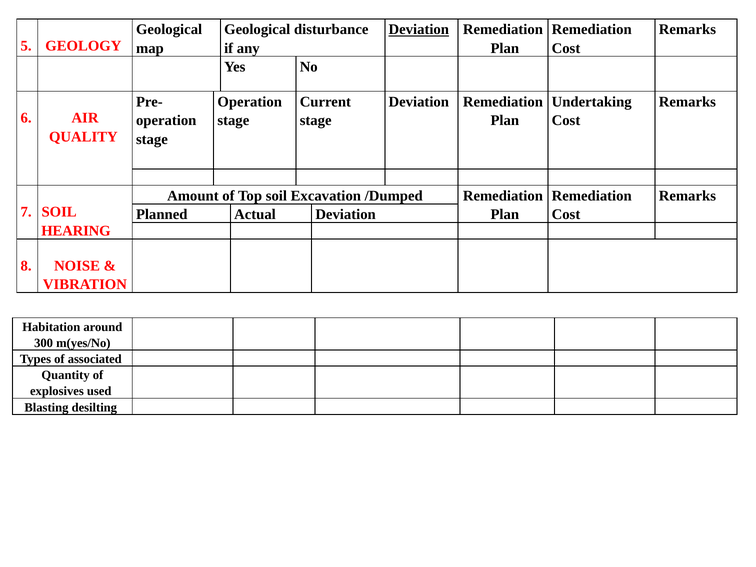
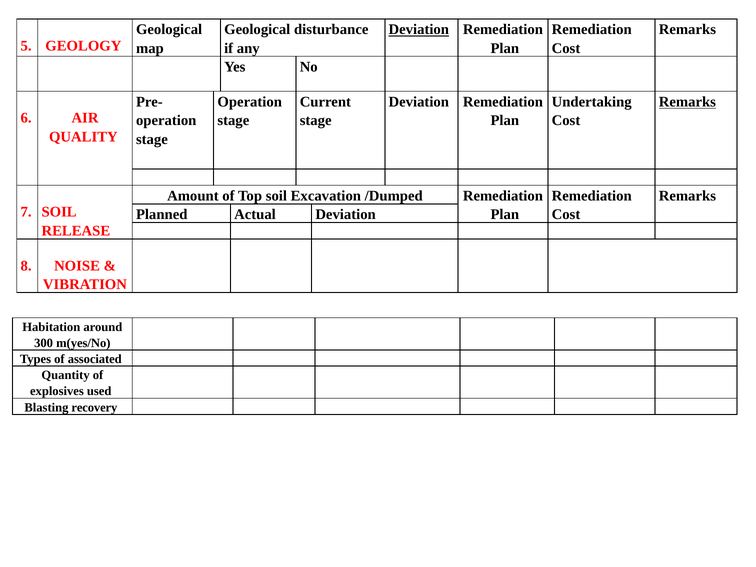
Remarks underline: none -> present (687, 102)
HEARING: HEARING -> RELEASE (76, 231)
desilting: desilting -> recovery (94, 407)
